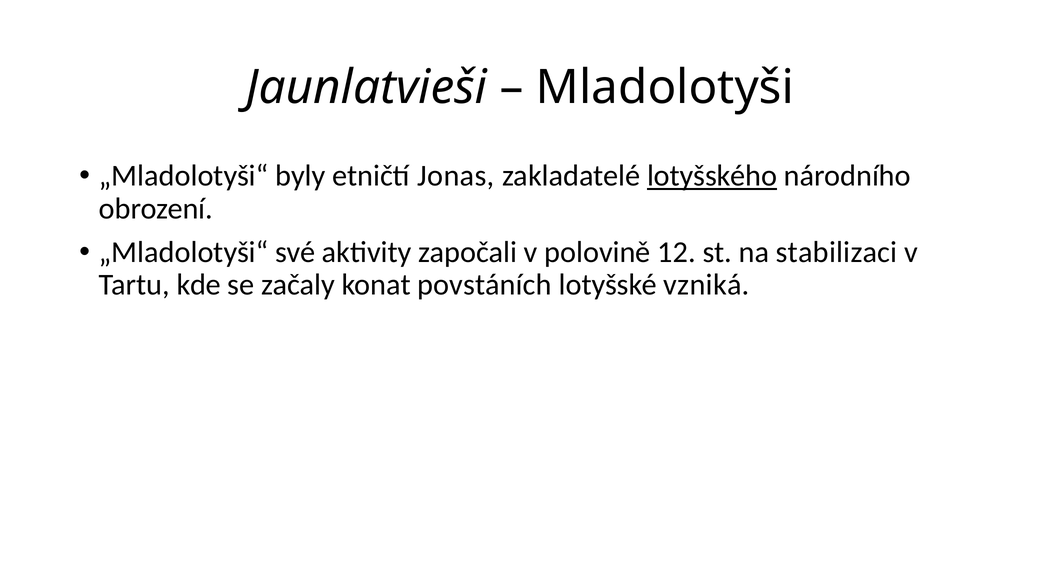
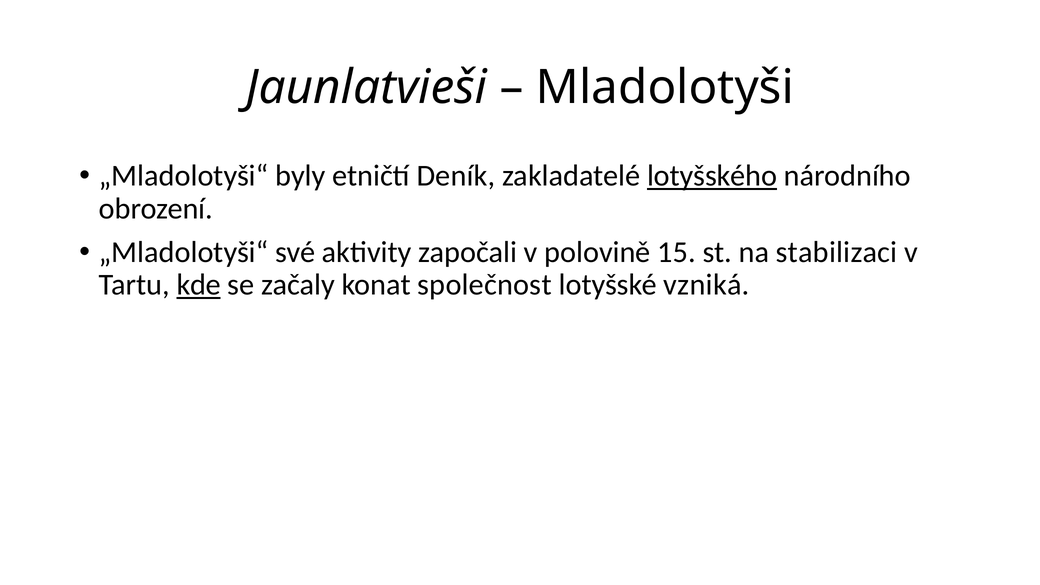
Jonas: Jonas -> Deník (456, 176)
12: 12 -> 15 (677, 252)
kde underline: none -> present (199, 285)
povstáních: povstáních -> společnost (485, 285)
